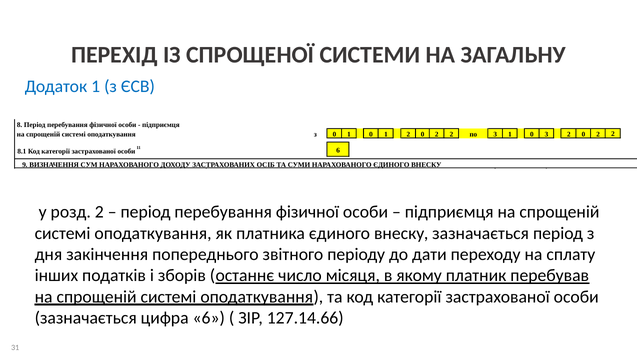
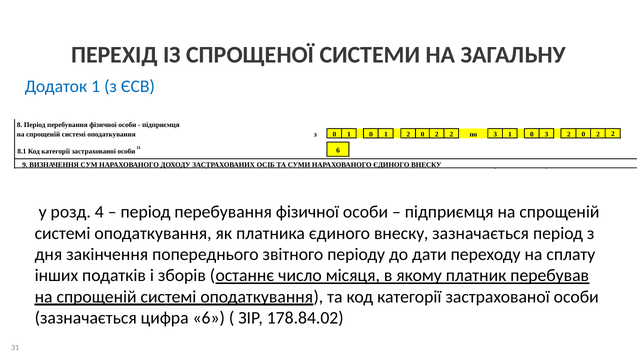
розд 2: 2 -> 4 (99, 212)
127.14.66: 127.14.66 -> 178.84.02 (305, 318)
